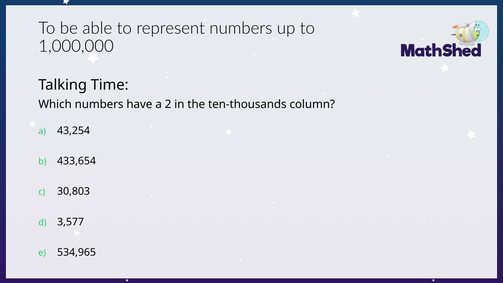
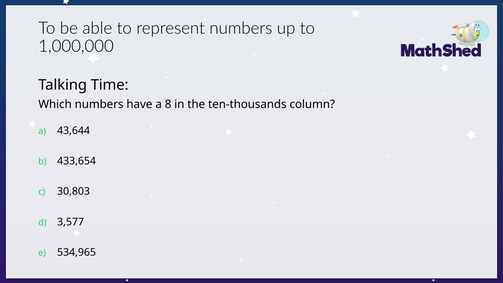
2: 2 -> 8 (168, 104)
43,254: 43,254 -> 43,644 (74, 131)
